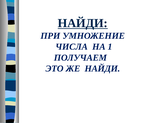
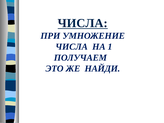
НАЙДИ: НАЙДИ -> ЧИСЛА (83, 23)
